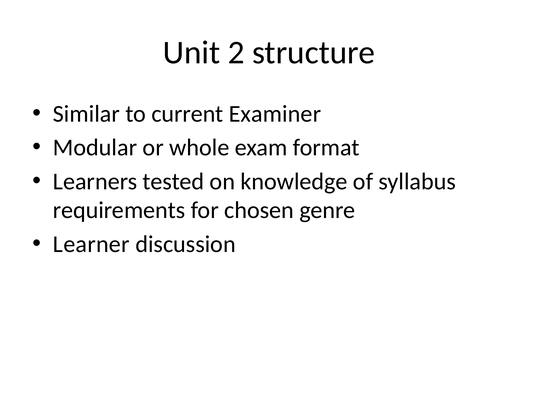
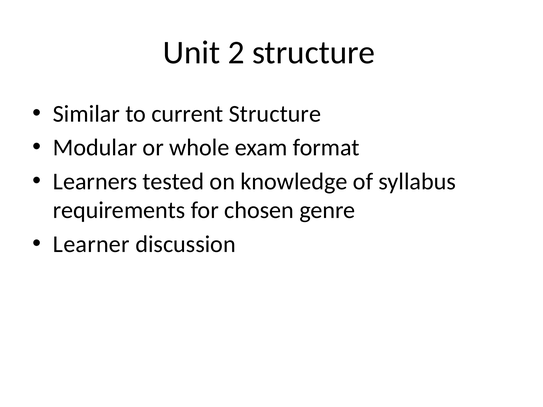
current Examiner: Examiner -> Structure (275, 114)
